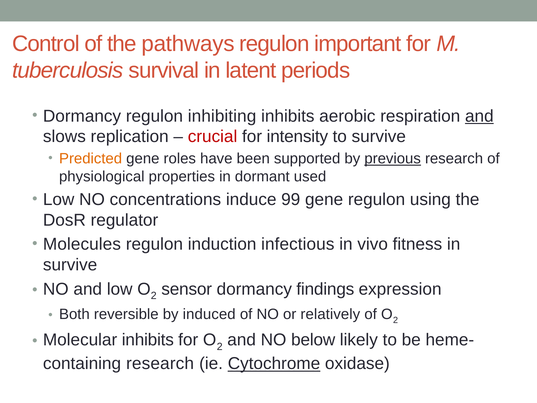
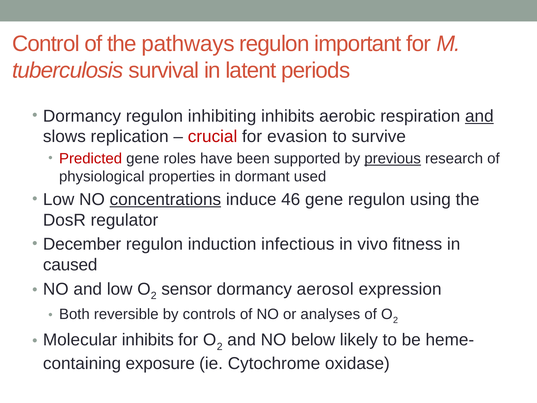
intensity: intensity -> evasion (297, 137)
Predicted colour: orange -> red (91, 159)
concentrations underline: none -> present (165, 199)
99: 99 -> 46 (291, 199)
Molecules: Molecules -> December (82, 244)
survive: survive -> caused (70, 265)
findings: findings -> aerosol (325, 289)
induced: induced -> controls (209, 314)
relatively: relatively -> analyses (330, 314)
research: research -> exposure (160, 363)
Cytochrome underline: present -> none (274, 363)
